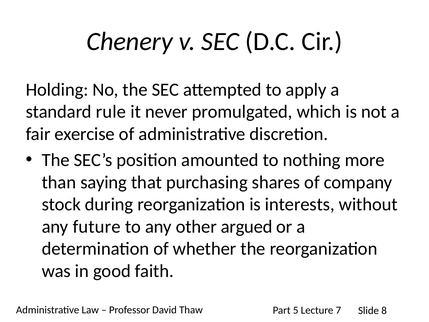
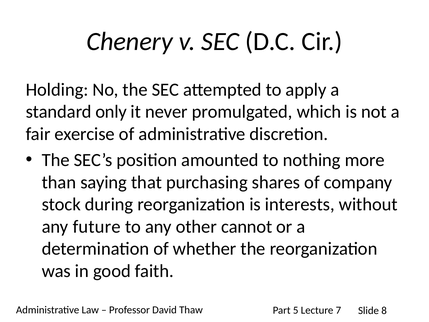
rule: rule -> only (111, 112)
argued: argued -> cannot (247, 226)
